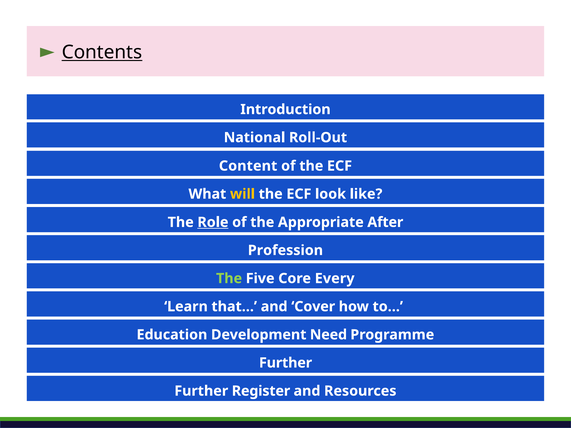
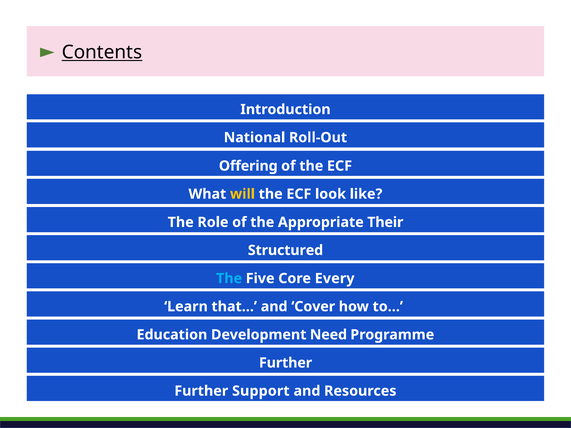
Content: Content -> Offering (248, 166)
Role underline: present -> none (213, 222)
After: After -> Their (385, 222)
Profession: Profession -> Structured (285, 250)
The colour: light green -> light blue (229, 279)
Register: Register -> Support (261, 391)
